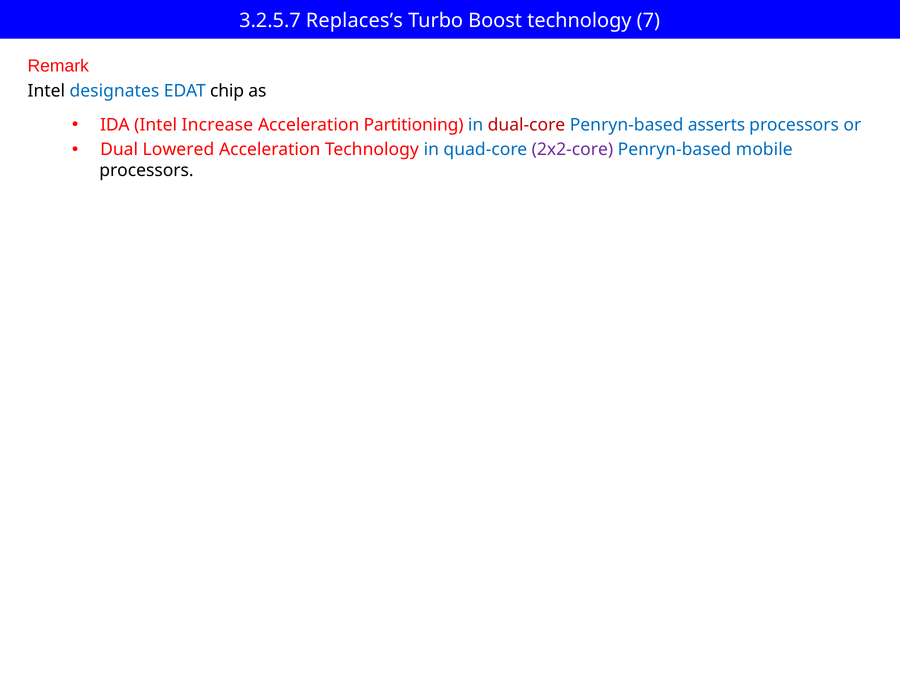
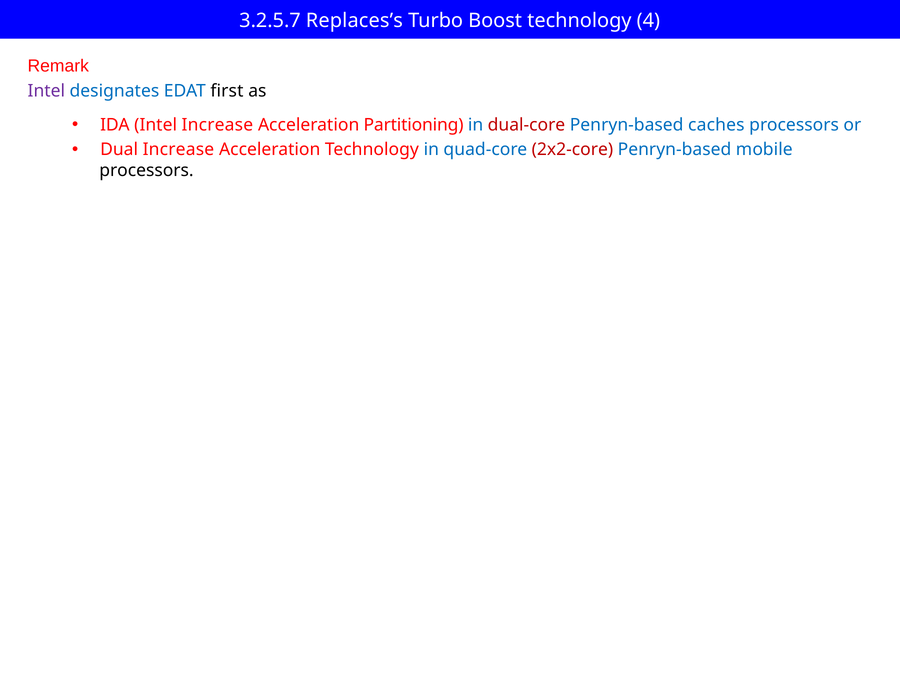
7: 7 -> 4 (648, 21)
Intel colour: black -> purple (46, 91)
chip: chip -> first (227, 91)
asserts: asserts -> caches (716, 125)
Dual Lowered: Lowered -> Increase (178, 150)
2x2-core colour: purple -> red (572, 150)
